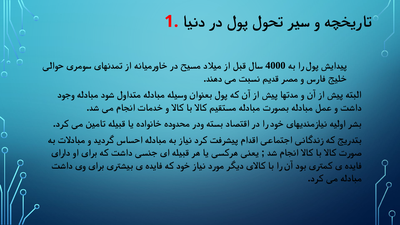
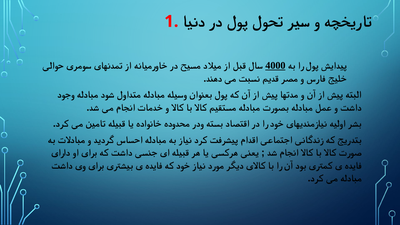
4000 underline: none -> present (275, 66)
